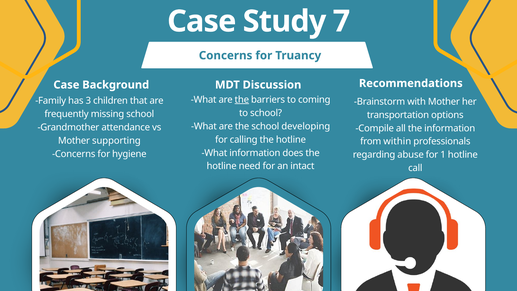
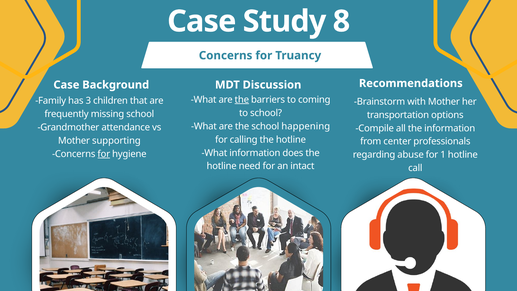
7: 7 -> 8 (341, 21)
developing: developing -> happening (306, 126)
within: within -> center (397, 141)
for underline: none -> present (104, 154)
